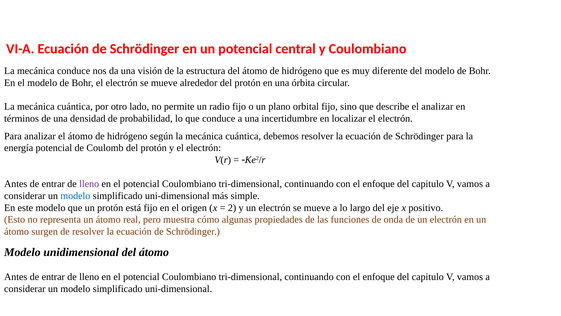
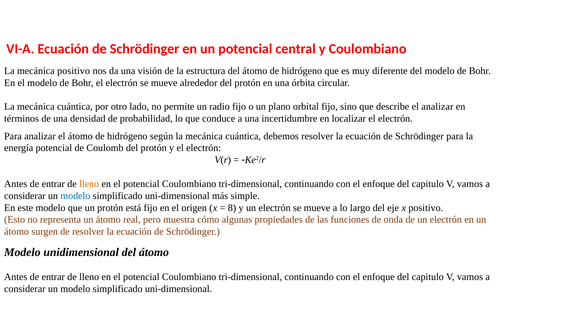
mecánica conduce: conduce -> positivo (74, 71)
lleno colour: purple -> orange (89, 184)
2: 2 -> 8 (232, 207)
